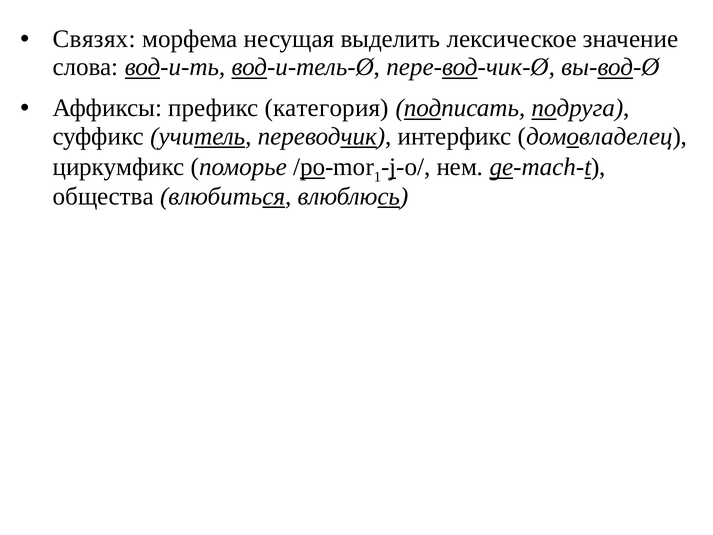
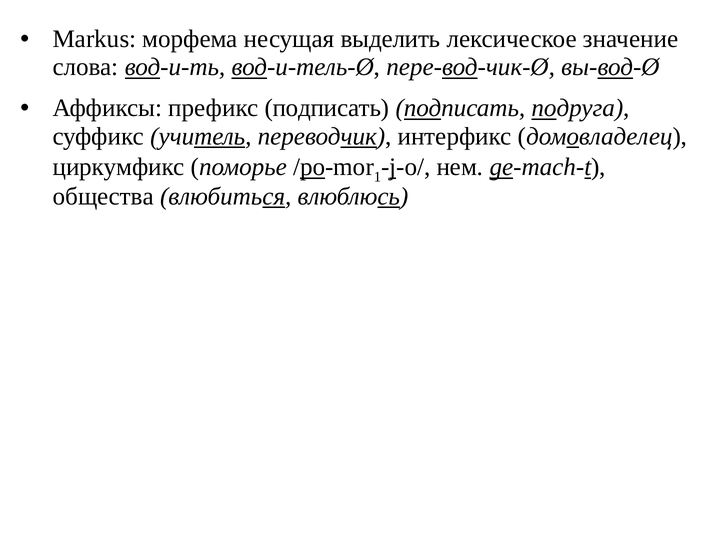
Связях: Связях -> Markus (94, 39)
префикс категория: категория -> подписать (327, 108)
